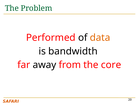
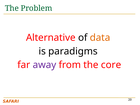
Performed: Performed -> Alternative (51, 38)
bandwidth: bandwidth -> paradigms (73, 51)
away colour: black -> purple (44, 65)
